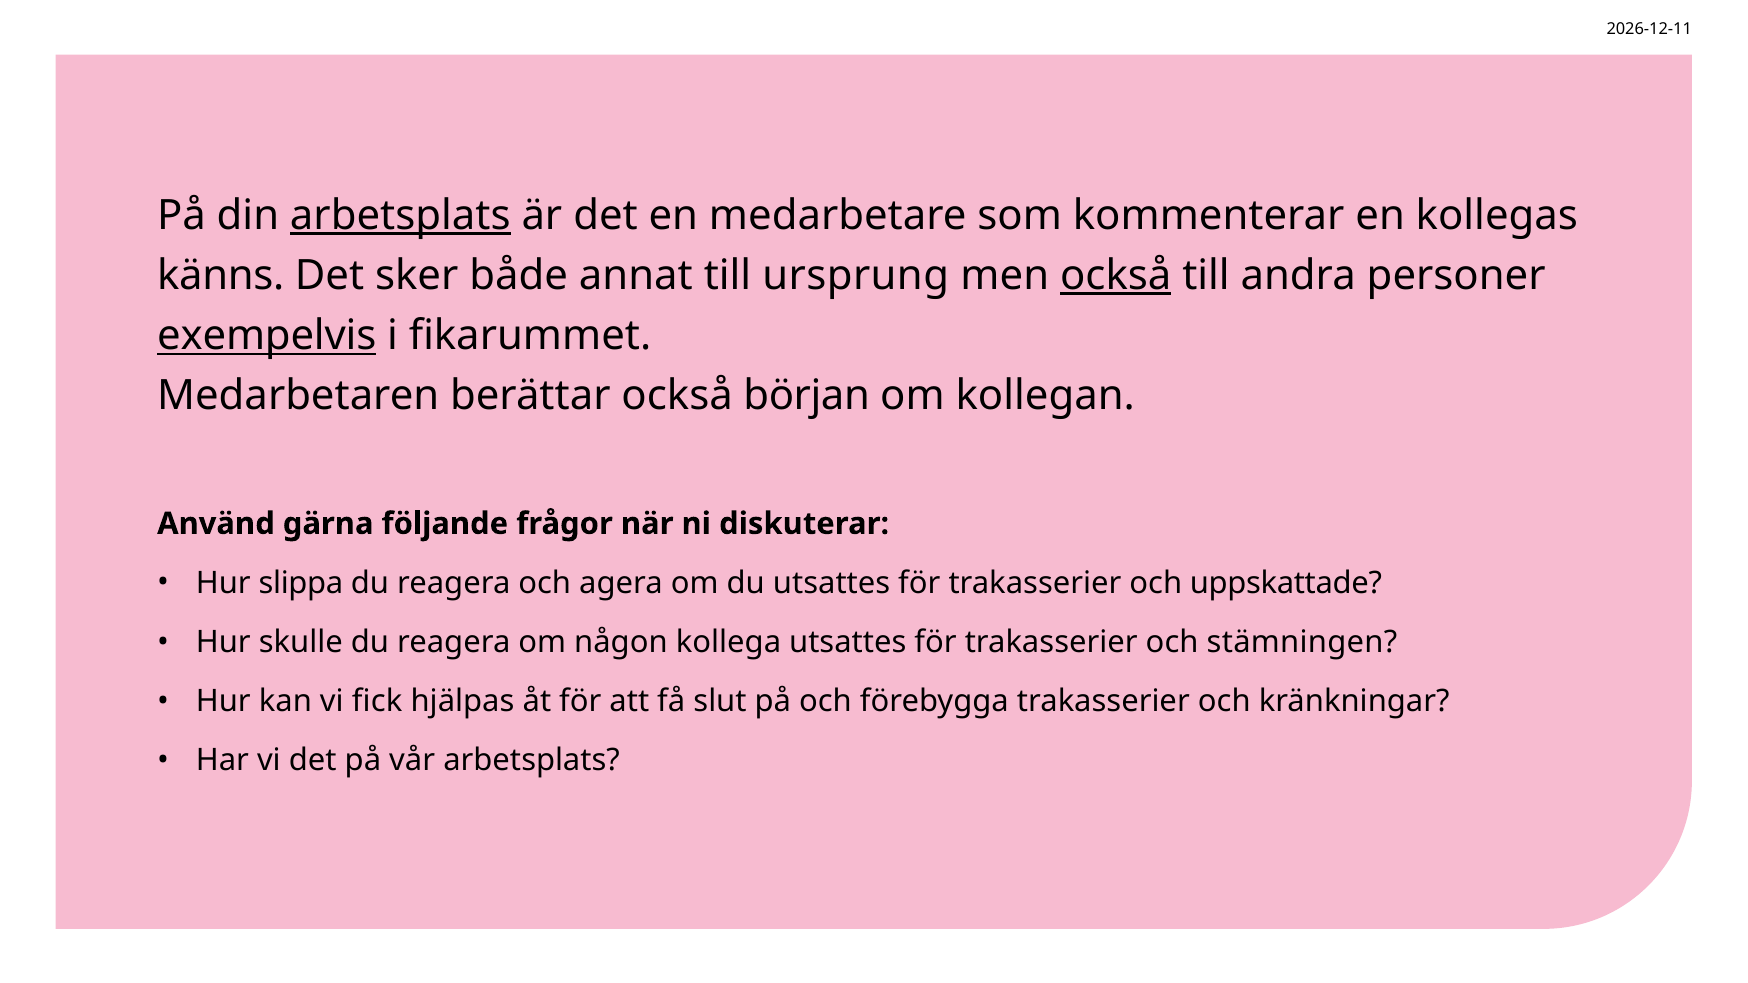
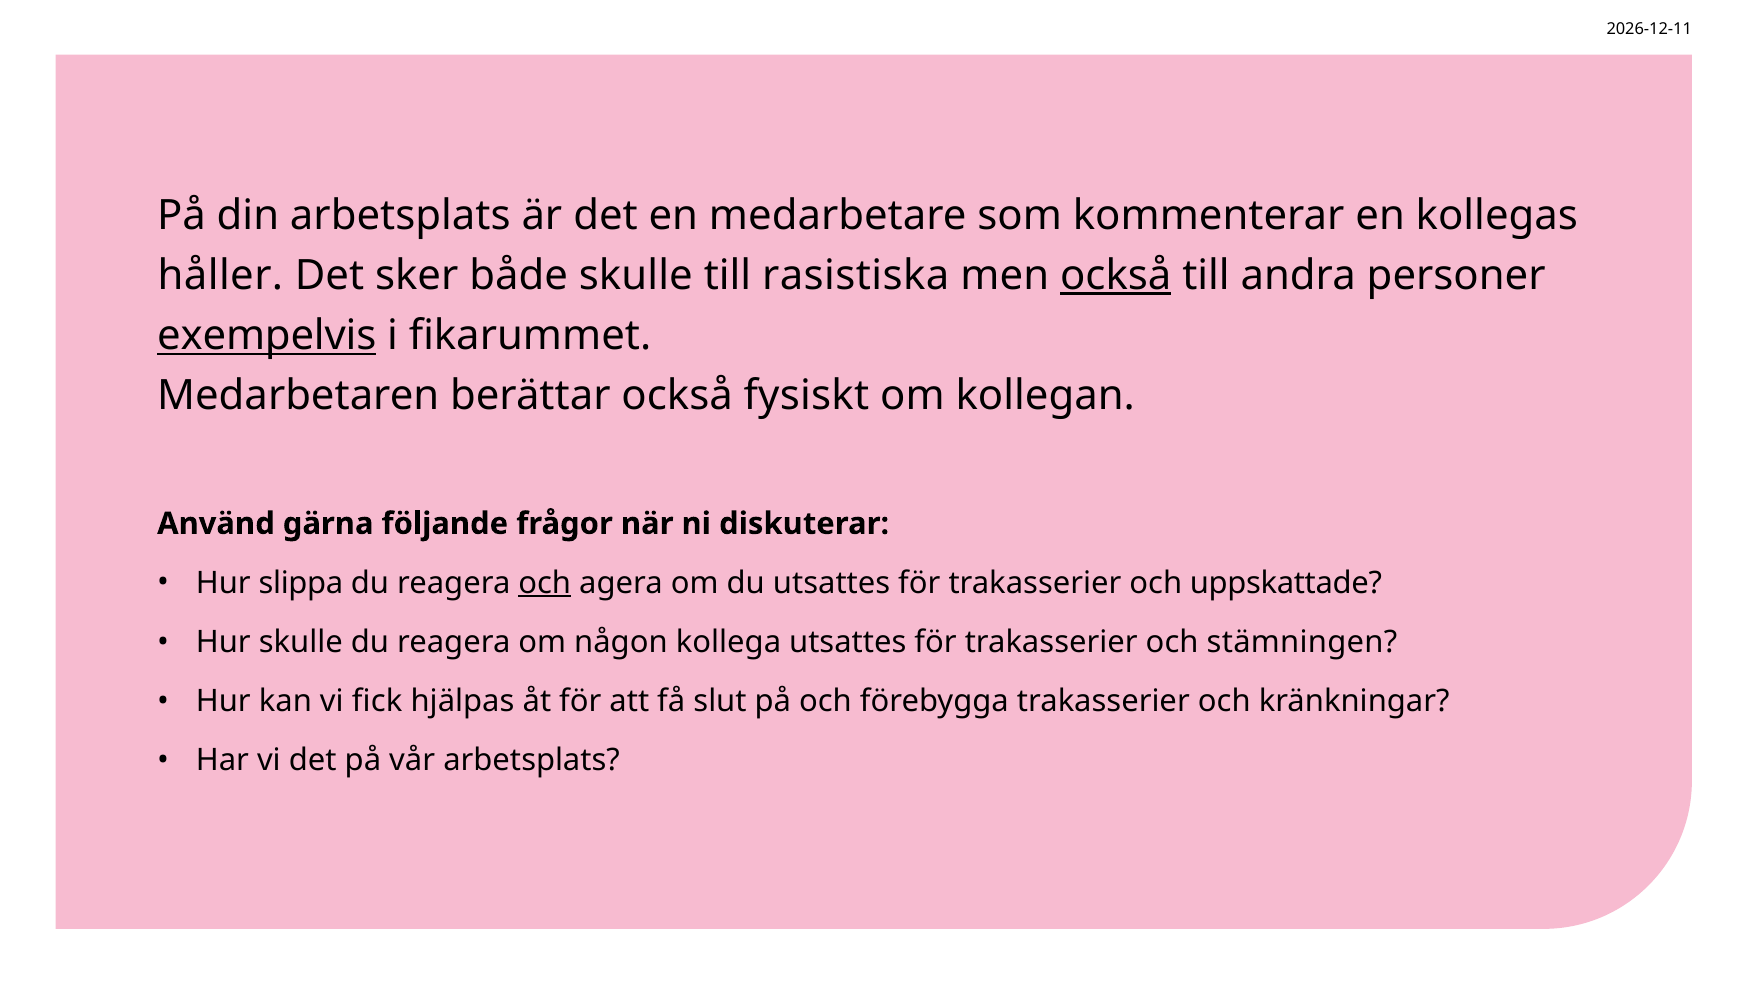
arbetsplats underline: present -> none (400, 215)
känns: känns -> håller (220, 276)
både annat: annat -> skulle (636, 276)
ursprung: ursprung -> rasistiska (856, 276)
början: början -> fysiskt (806, 396)
och underline: none -> present (545, 583)
